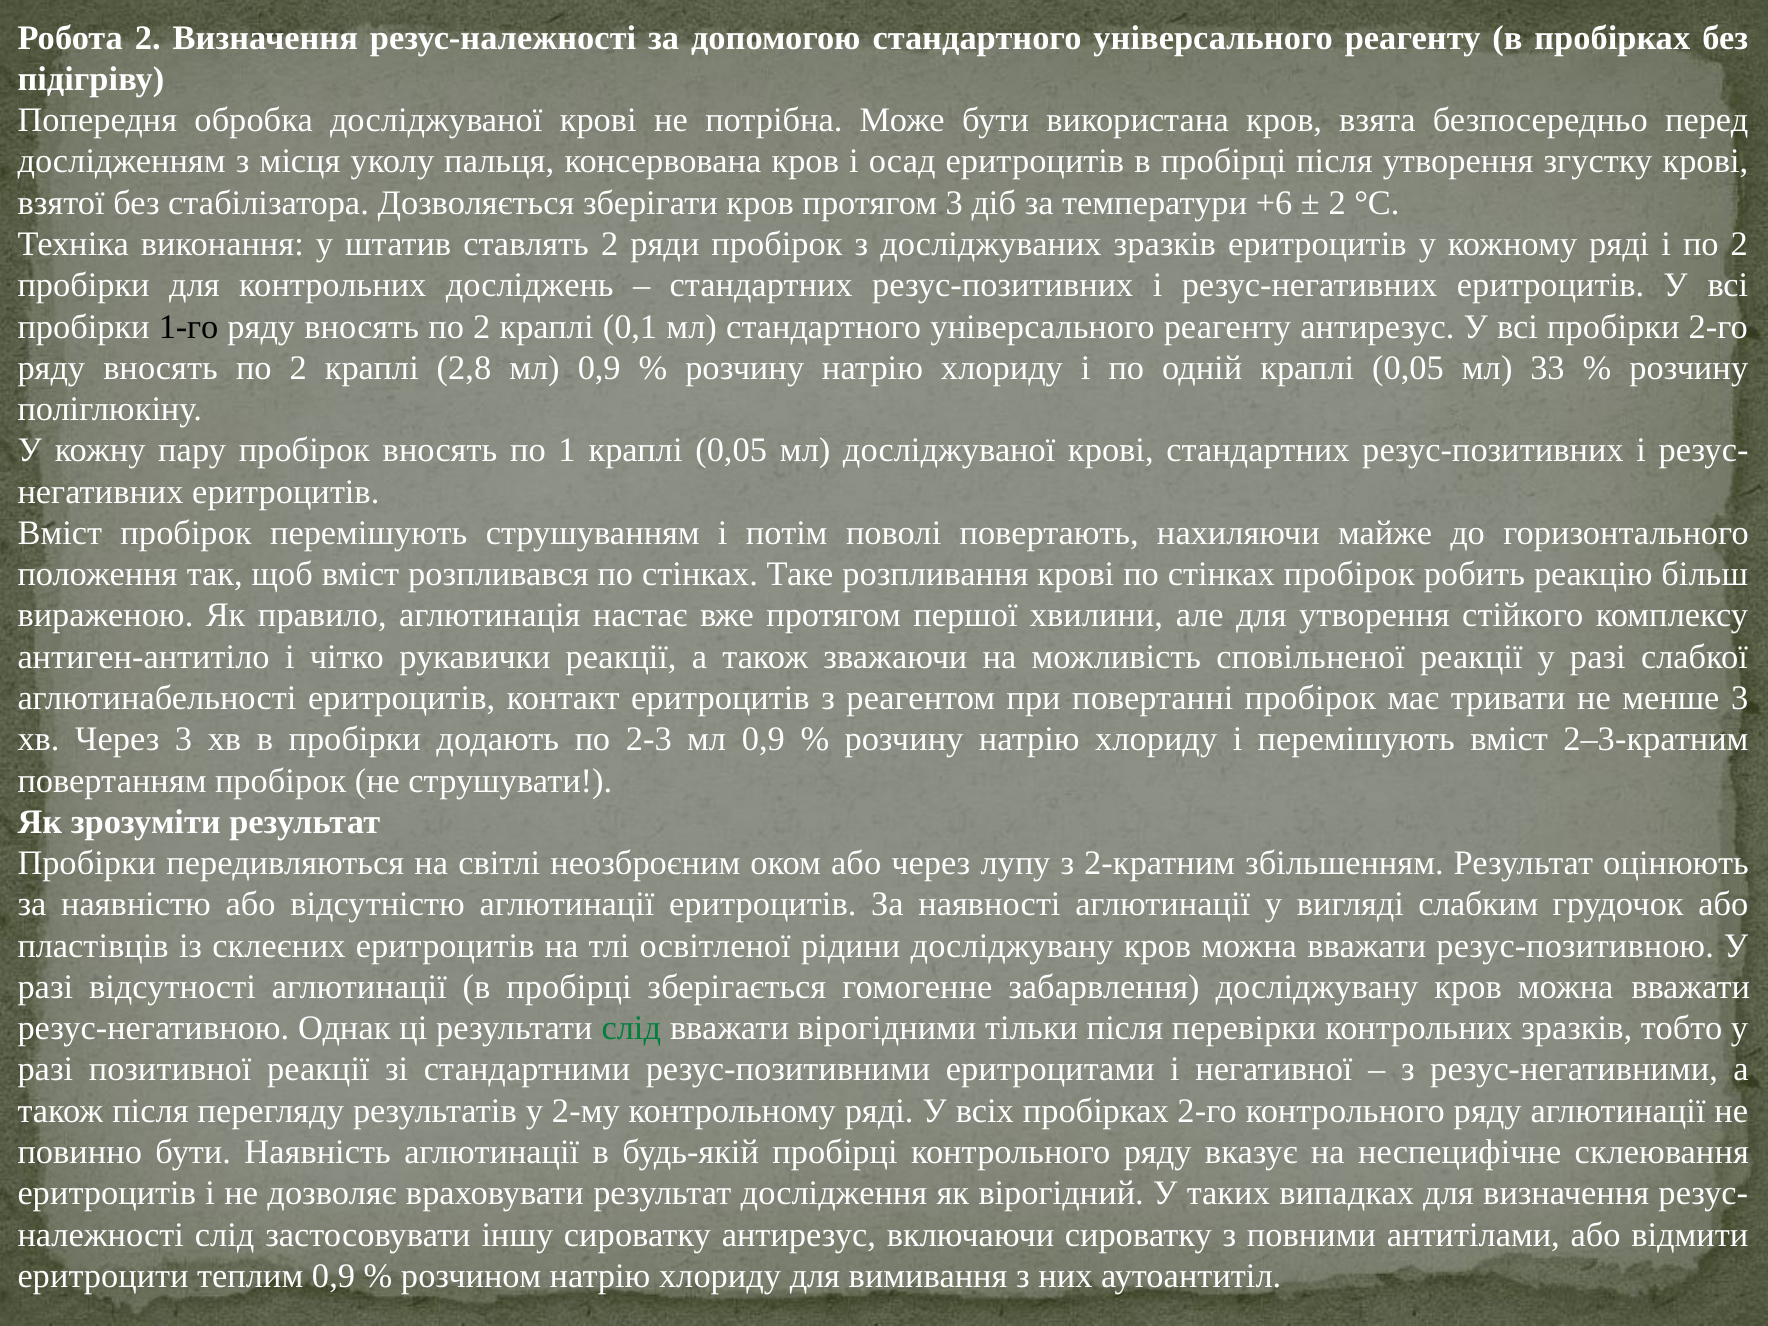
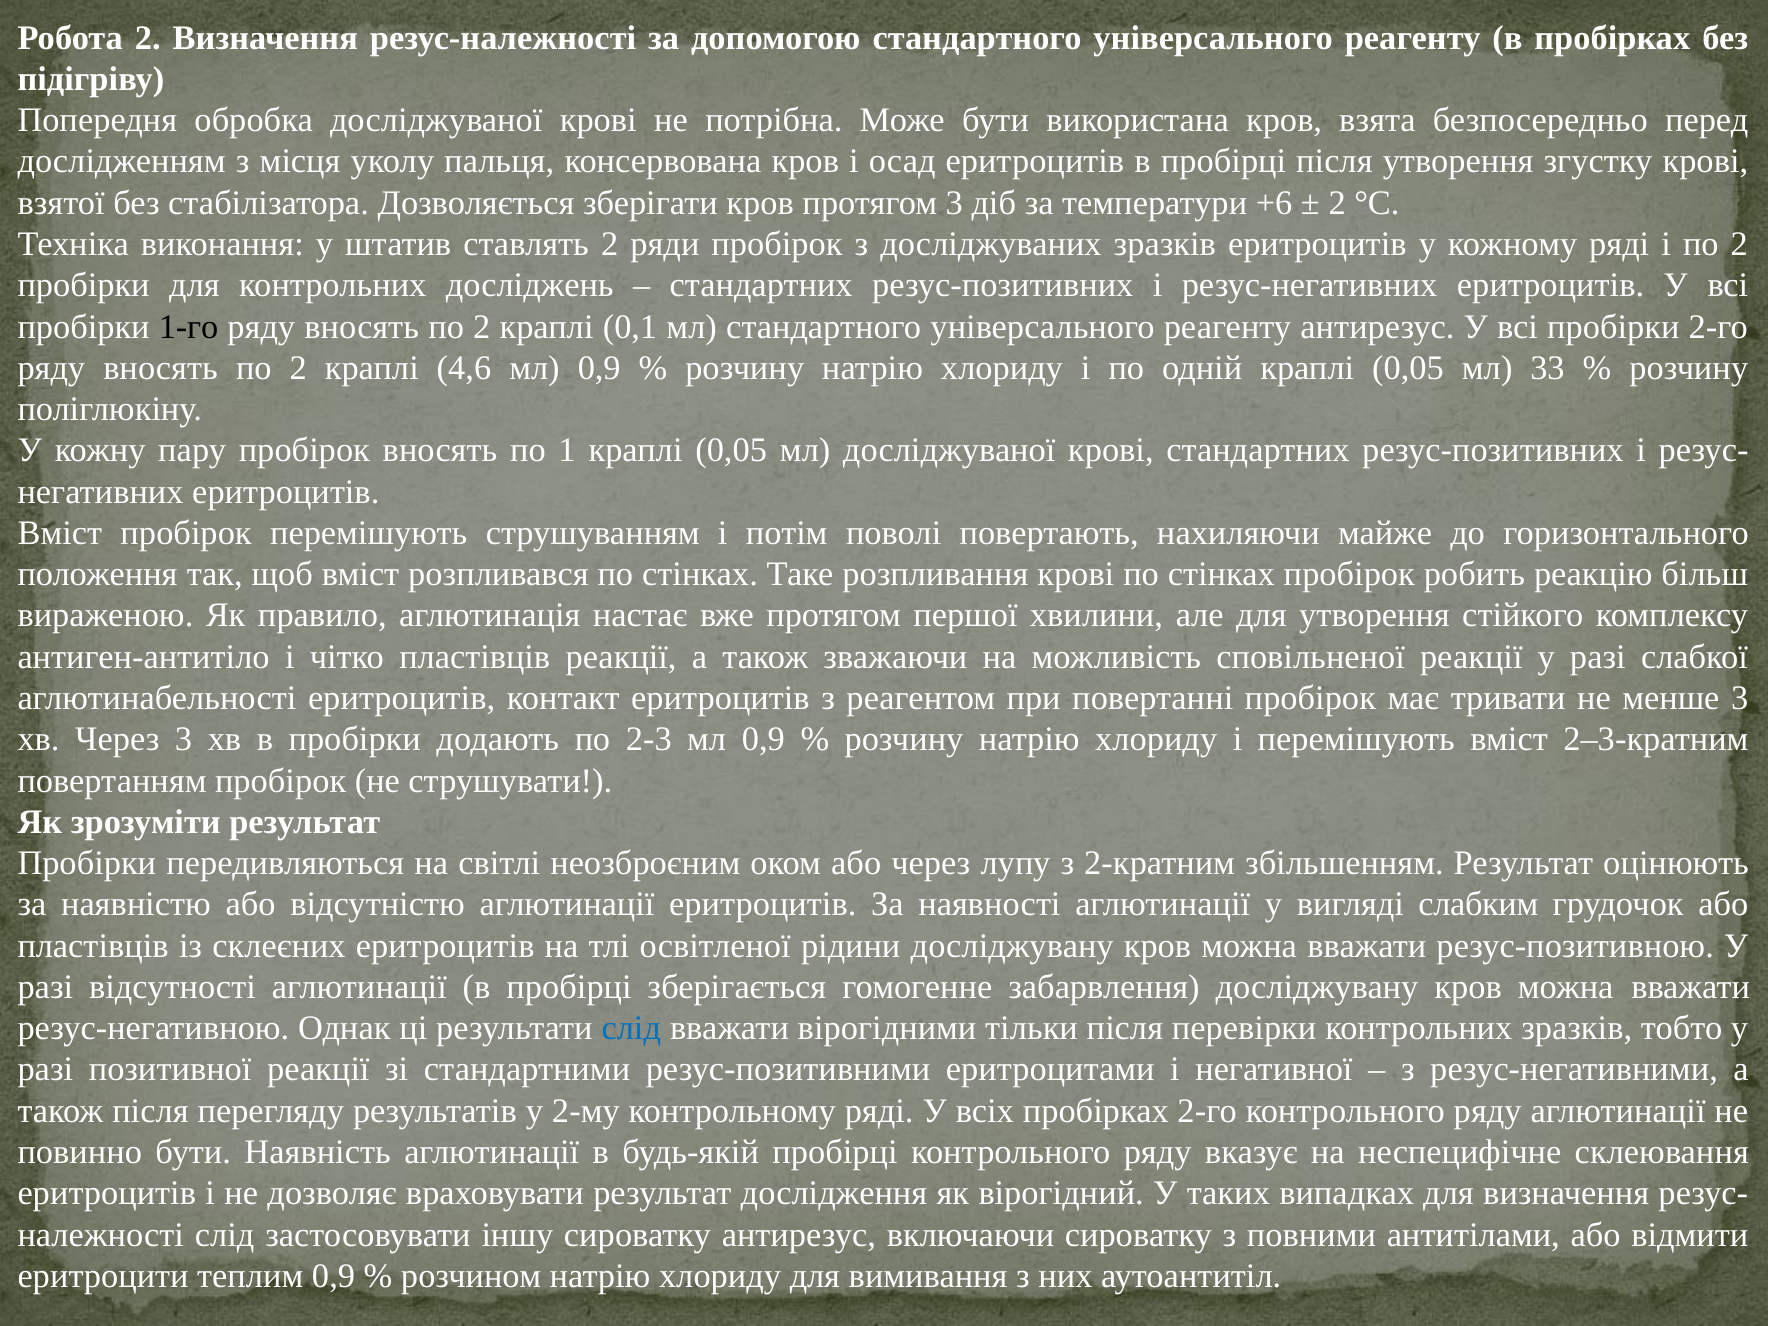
2,8: 2,8 -> 4,6 (464, 368)
чітко рукавички: рукавички -> пластівців (475, 657)
слід colour: green -> blue (631, 1028)
